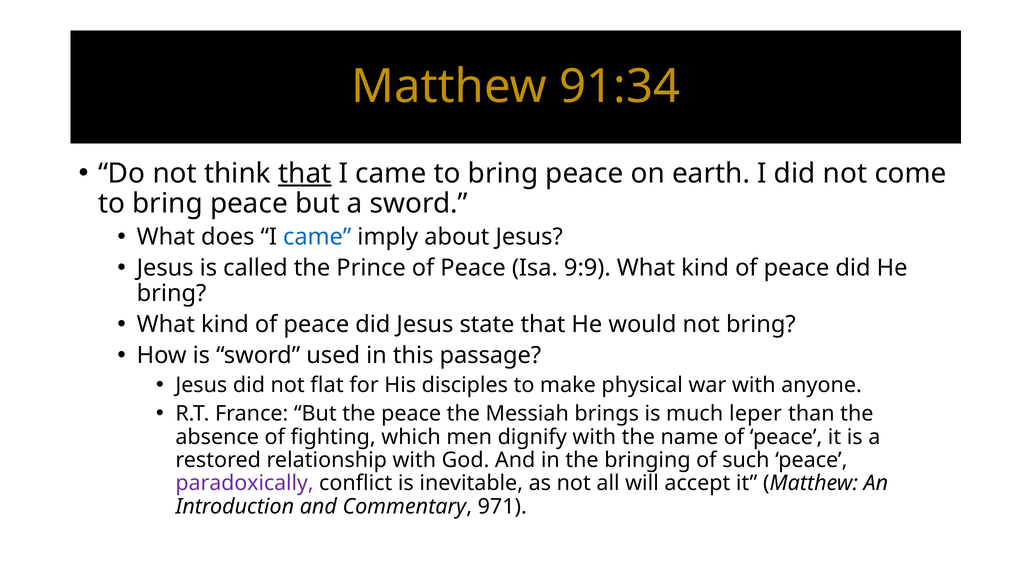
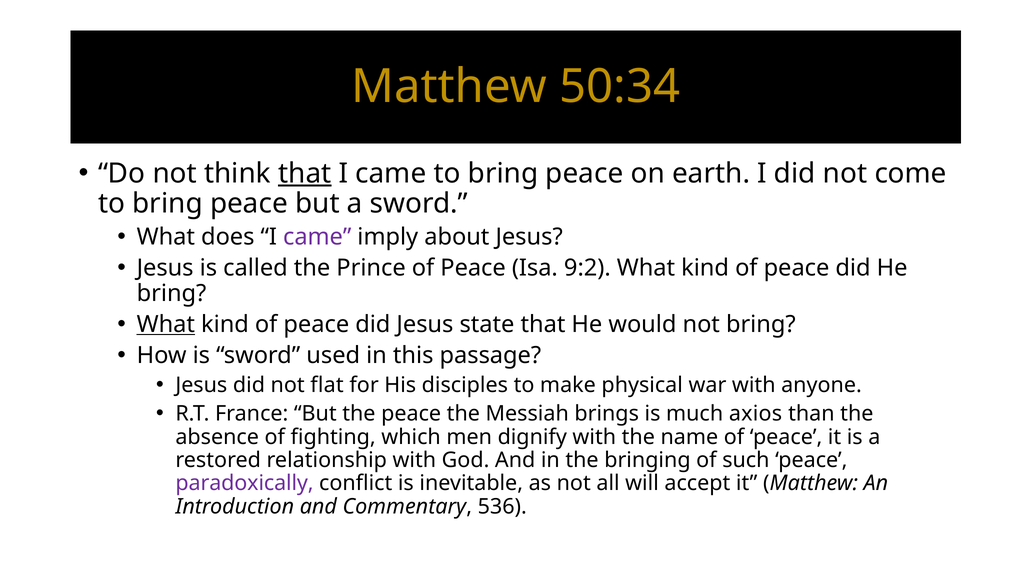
91:34: 91:34 -> 50:34 (620, 87)
came colour: blue -> purple (317, 237)
9:9: 9:9 -> 9:2 (587, 268)
What underline: none -> present (166, 324)
leper: leper -> axios (756, 413)
971: 971 -> 536 (502, 506)
